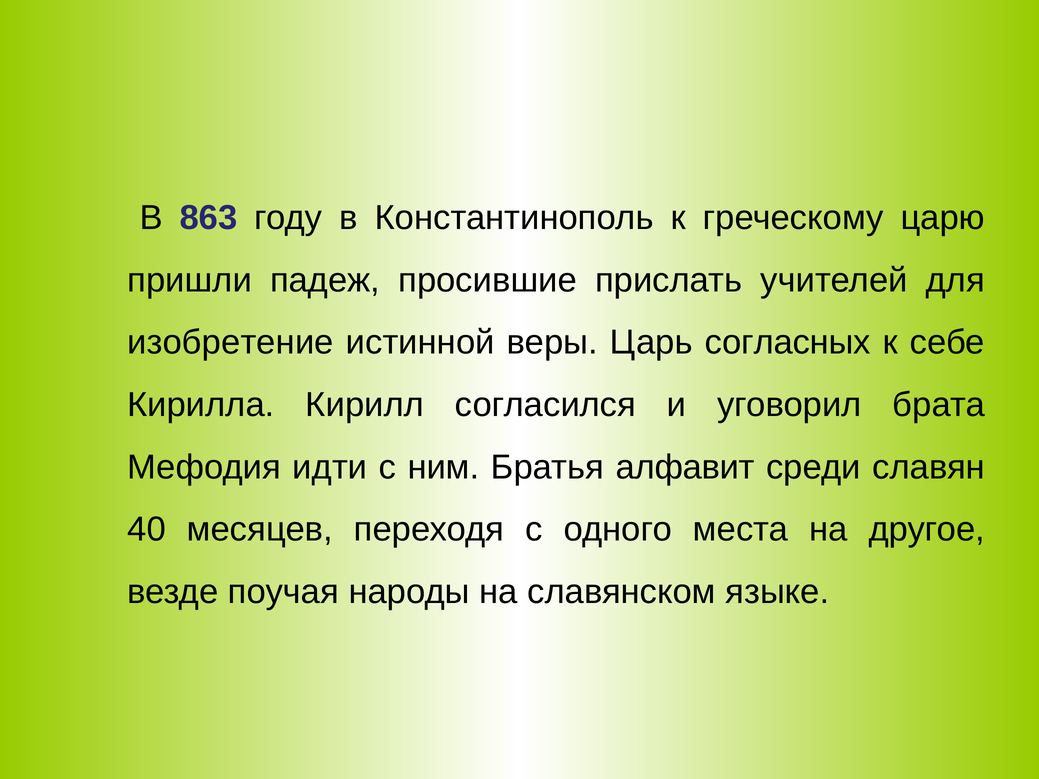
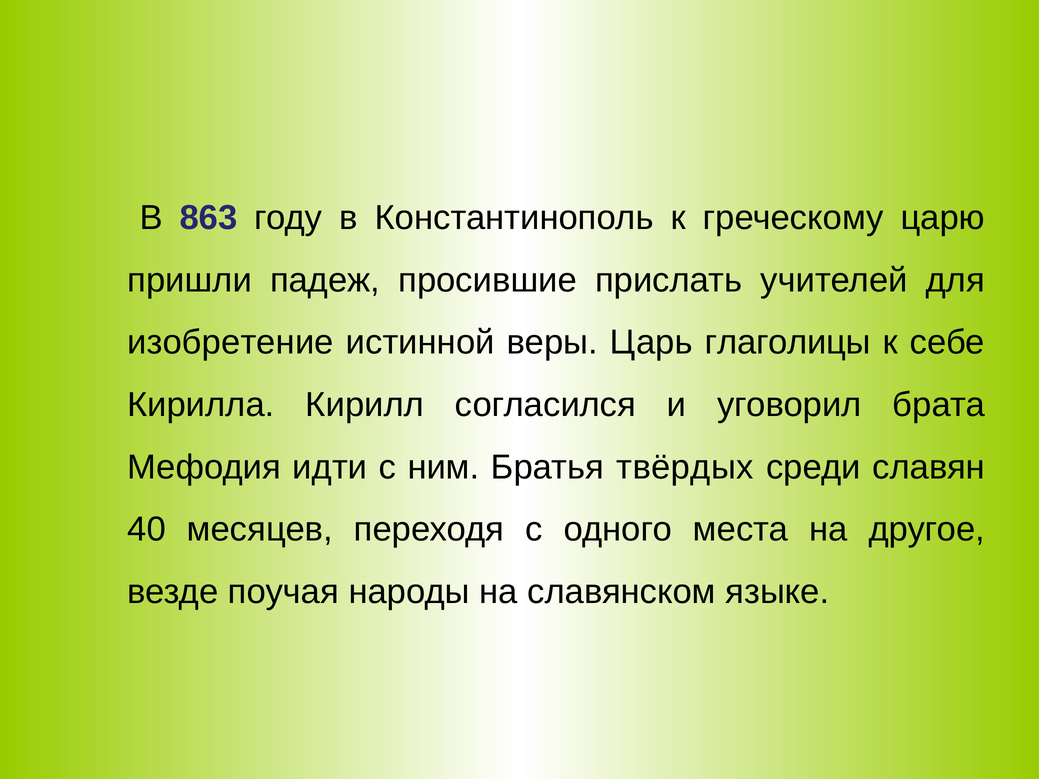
согласных: согласных -> глаголицы (788, 343)
алфавит: алфавит -> твёрдых (685, 467)
